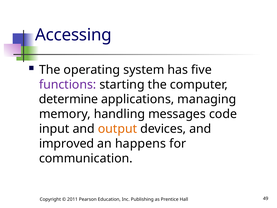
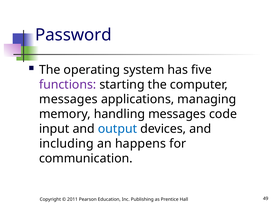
Accessing: Accessing -> Password (73, 35)
determine: determine -> messages (68, 99)
output colour: orange -> blue (117, 129)
improved: improved -> including (66, 144)
